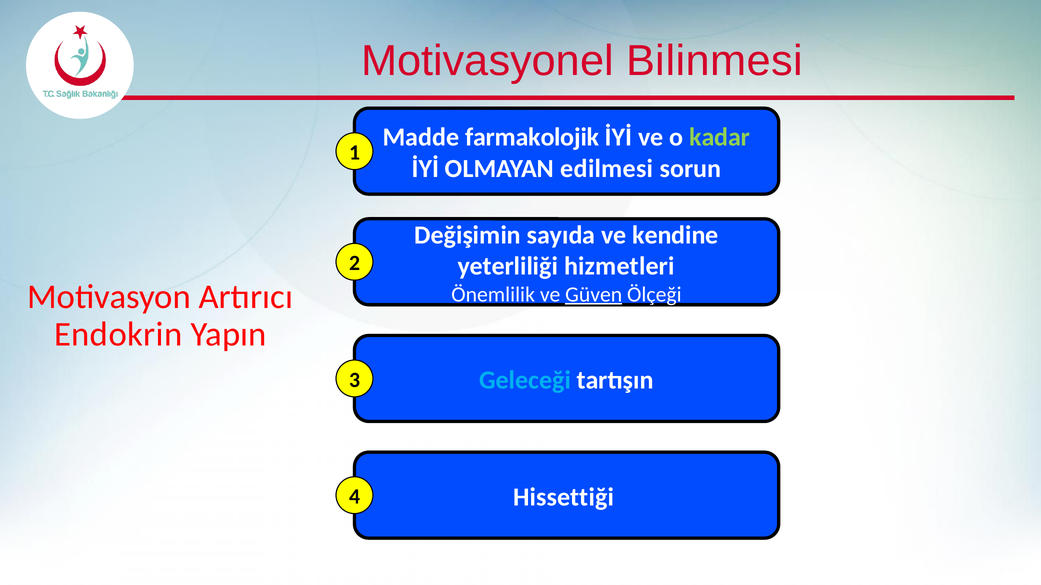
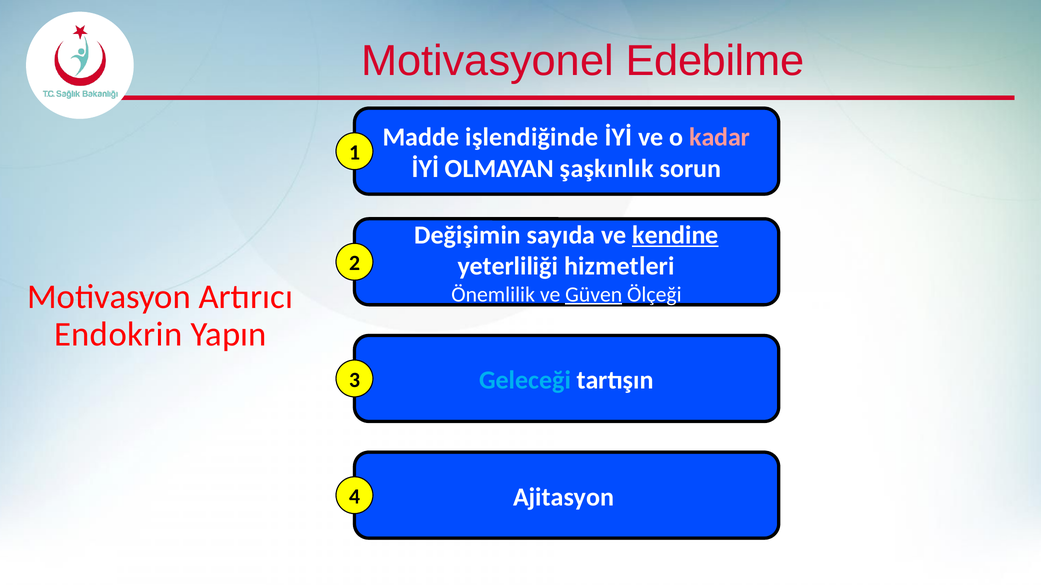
Bilinmesi: Bilinmesi -> Edebilme (715, 61)
farmakolojik: farmakolojik -> işlendiğinde (532, 138)
kadar colour: light green -> pink (720, 138)
edilmesi: edilmesi -> şaşkınlık (607, 169)
kendine underline: none -> present (675, 235)
Hissettiği: Hissettiği -> Ajitasyon (564, 497)
